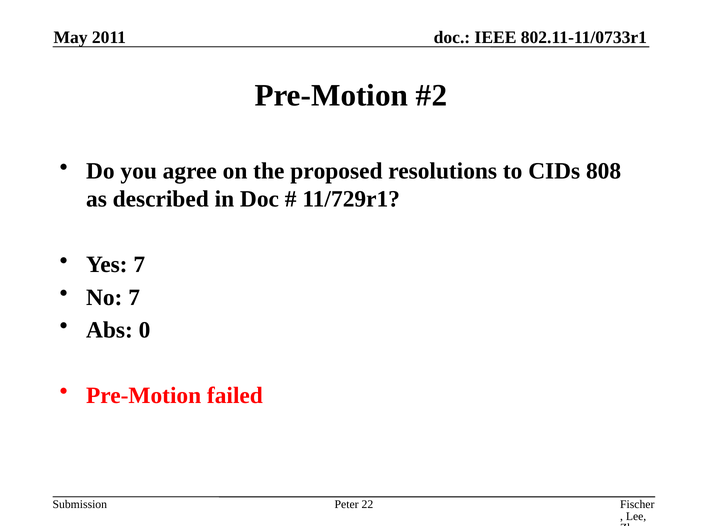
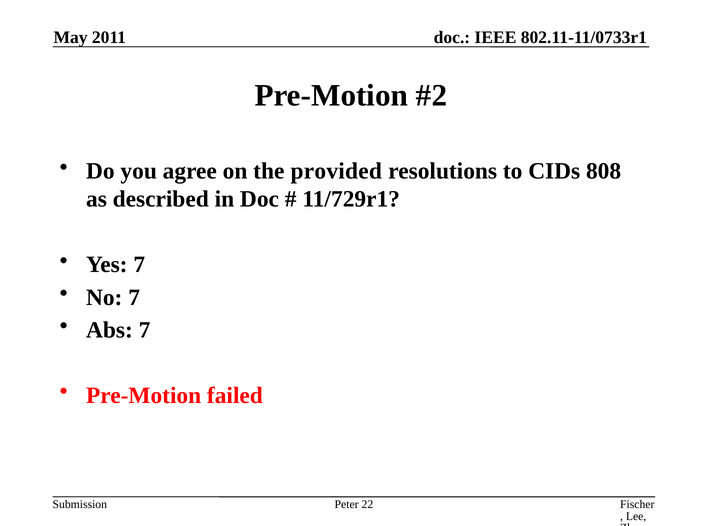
proposed: proposed -> provided (336, 171)
Abs 0: 0 -> 7 (145, 330)
